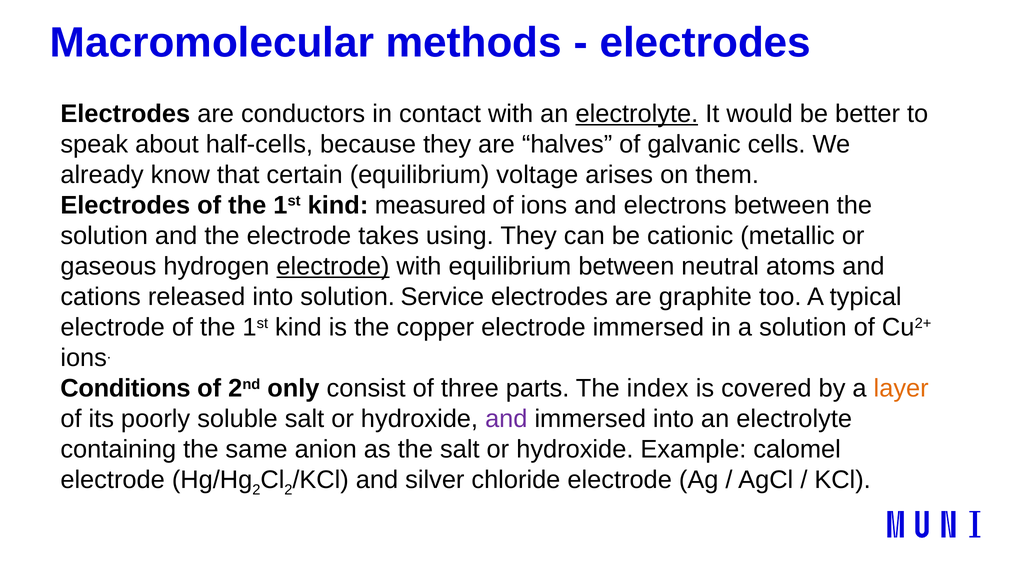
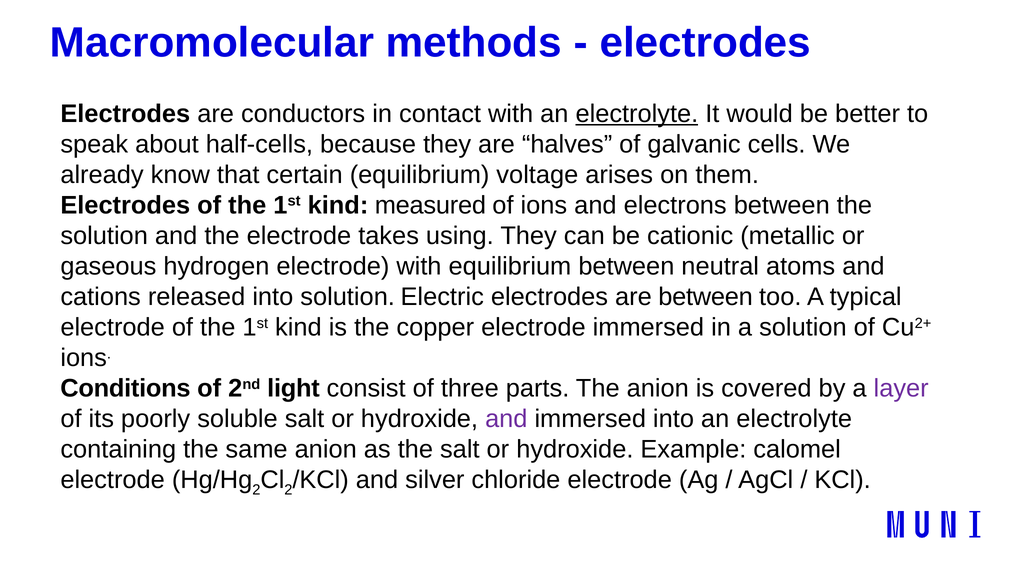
electrode underline: present -> none (333, 266)
Service: Service -> Electric (442, 297)
are graphite: graphite -> between (706, 297)
only: only -> light (294, 388)
The index: index -> anion (658, 388)
layer colour: orange -> purple (901, 388)
